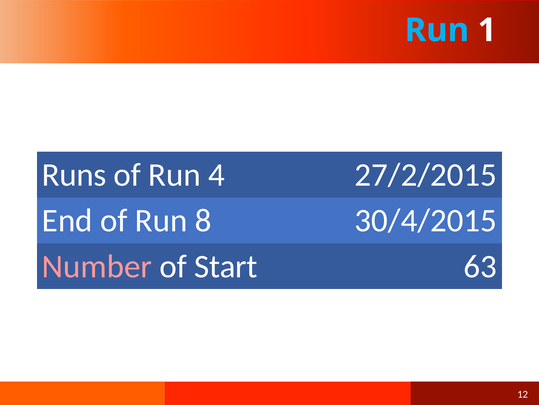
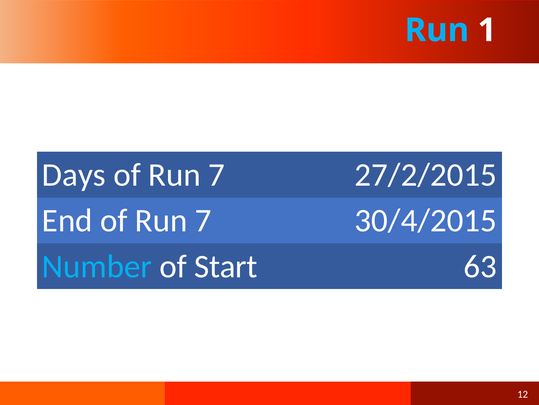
Runs: Runs -> Days (74, 175)
4: 4 -> 7 (216, 175)
End of Run 8: 8 -> 7 (203, 220)
Number colour: pink -> light blue (97, 266)
